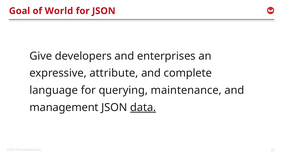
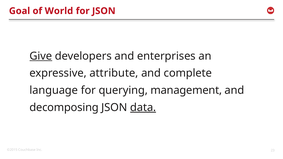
Give underline: none -> present (41, 56)
maintenance: maintenance -> management (186, 90)
management: management -> decomposing (64, 108)
